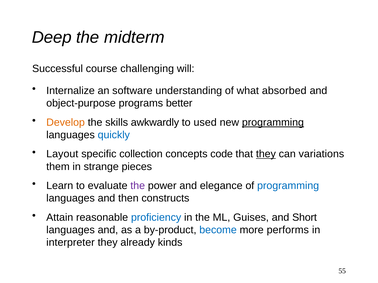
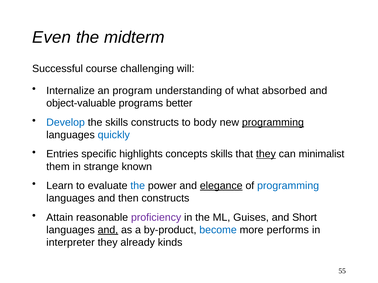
Deep: Deep -> Even (52, 37)
software: software -> program (132, 91)
object-purpose: object-purpose -> object-valuable (81, 103)
Develop colour: orange -> blue (66, 123)
skills awkwardly: awkwardly -> constructs (155, 123)
used: used -> body (205, 123)
Layout: Layout -> Entries (62, 154)
collection: collection -> highlights (141, 154)
concepts code: code -> skills (222, 154)
variations: variations -> minimalist (321, 154)
pieces: pieces -> known (137, 167)
the colour: purple -> blue (138, 186)
elegance underline: none -> present (221, 186)
proficiency colour: blue -> purple (156, 218)
and underline: none -> present (108, 230)
